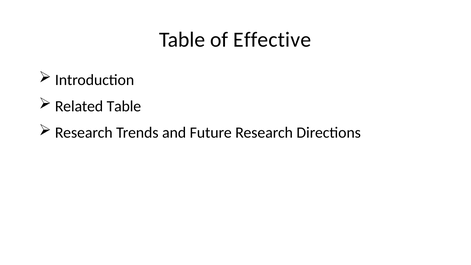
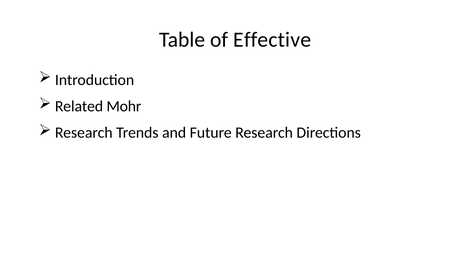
Related Table: Table -> Mohr (124, 106)
